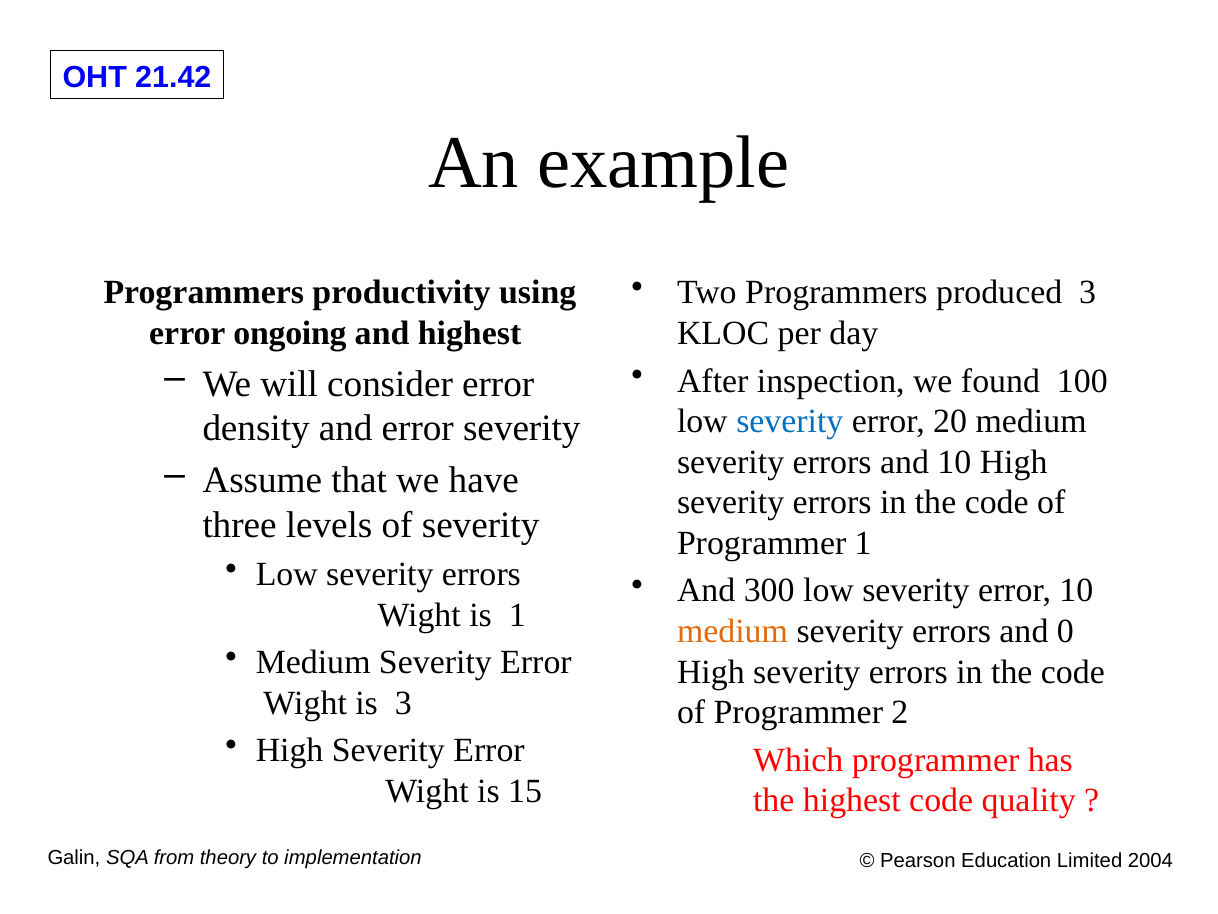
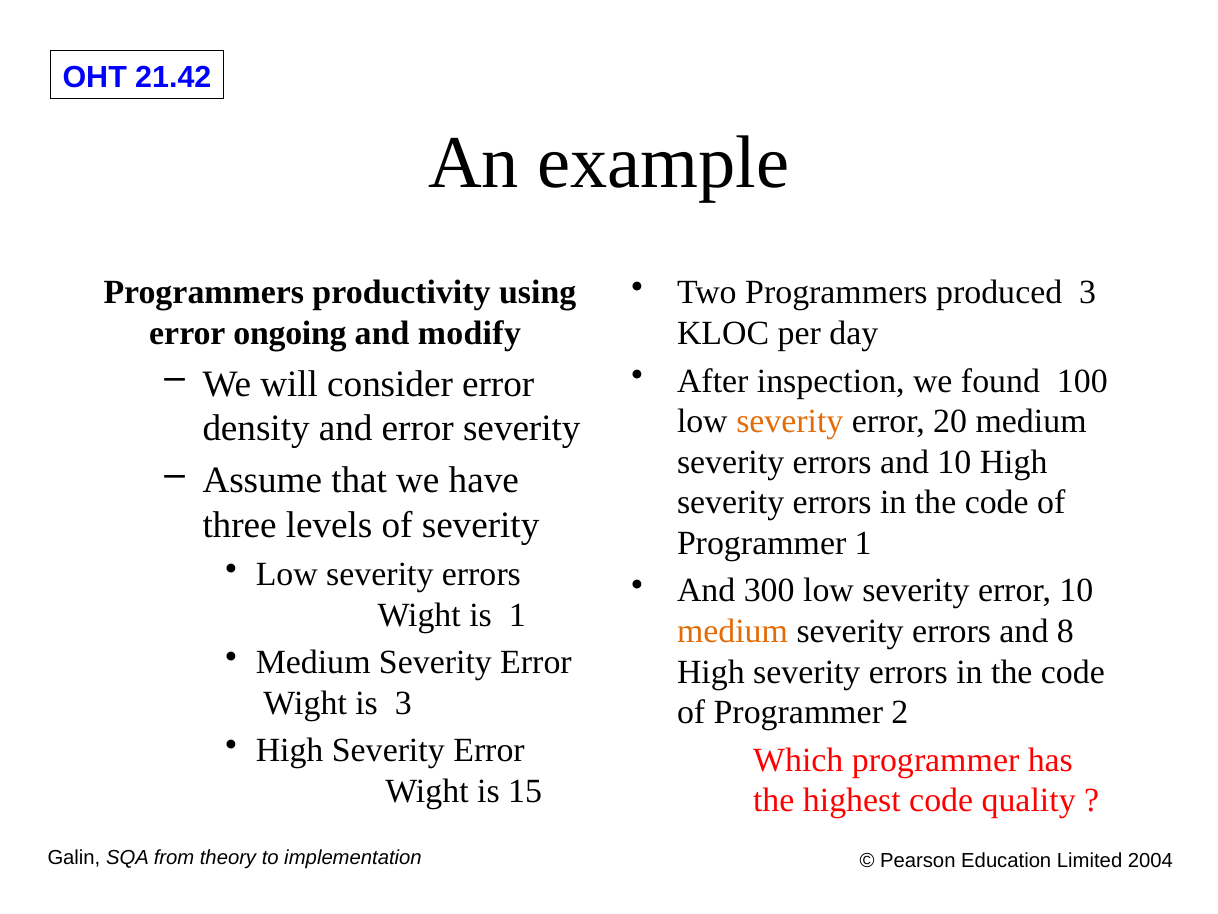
and highest: highest -> modify (469, 333)
severity colour: blue -> orange (790, 421)
0: 0 -> 8 (1065, 631)
